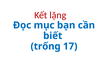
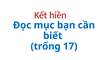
lặng: lặng -> hiền (58, 15)
